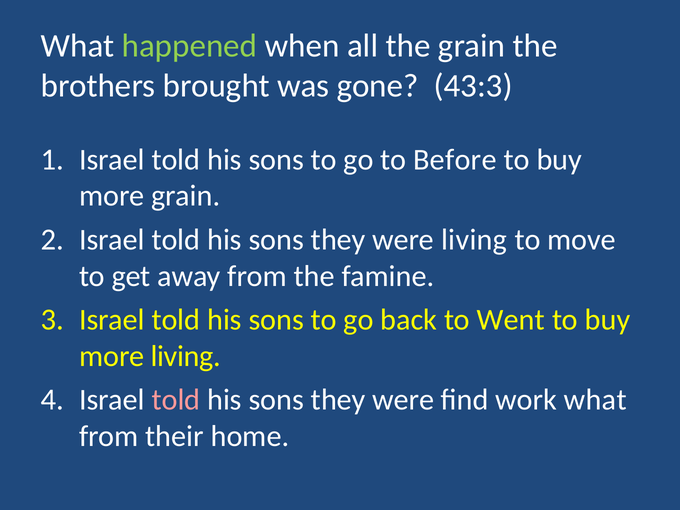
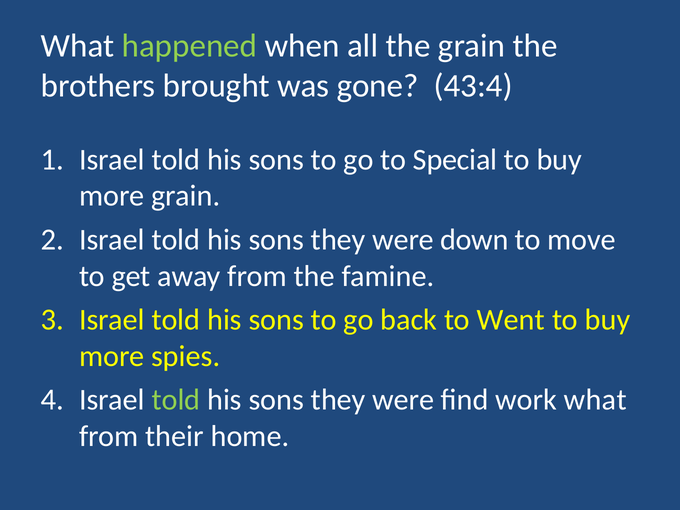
43:3: 43:3 -> 43:4 (473, 86)
Before: Before -> Special (455, 160)
were living: living -> down (474, 240)
more living: living -> spies (186, 356)
told colour: pink -> light green (176, 400)
